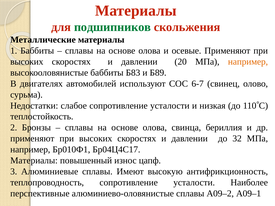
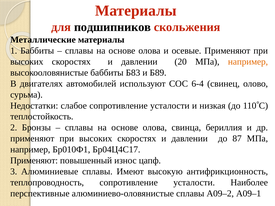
подшипников colour: green -> black (112, 27)
6-7: 6-7 -> 6-4 (198, 84)
32: 32 -> 87 (237, 139)
Материалы: Материалы -> Применяют (34, 161)
